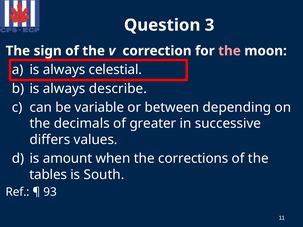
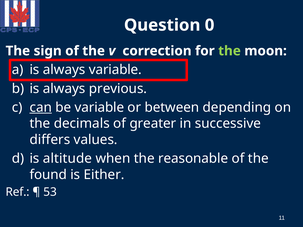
3: 3 -> 0 (210, 25)
the colour: pink -> light green (230, 51)
always celestial: celestial -> variable (115, 70)
describe: describe -> previous (118, 89)
can underline: none -> present (41, 108)
amount: amount -> altitude (67, 159)
corrections: corrections -> reasonable (193, 159)
tables: tables -> found (48, 175)
South: South -> Either (104, 175)
93: 93 -> 53 (50, 192)
